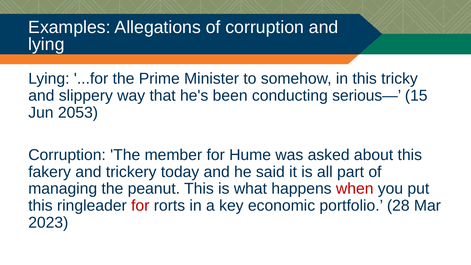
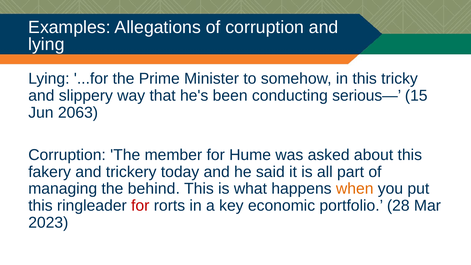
2053: 2053 -> 2063 (78, 112)
peanut: peanut -> behind (154, 189)
when colour: red -> orange (355, 189)
